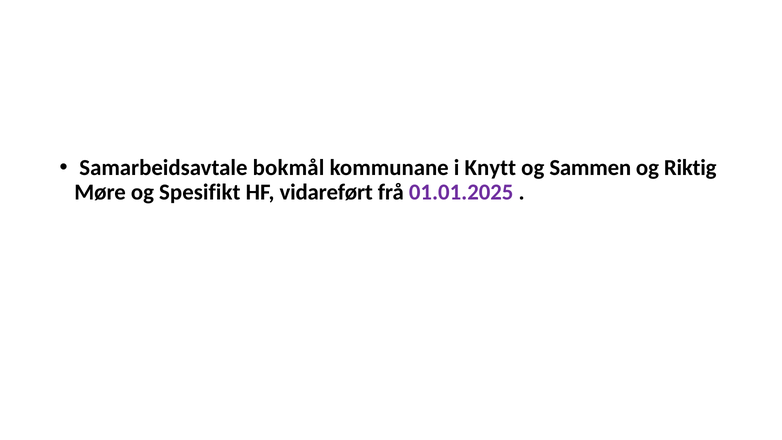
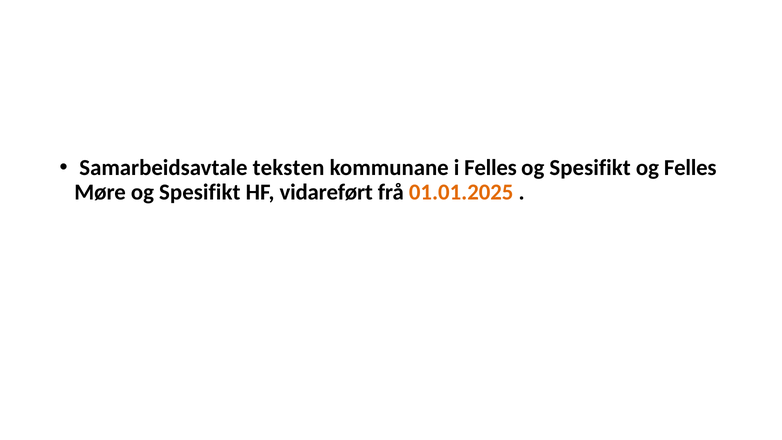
bokmål: bokmål -> teksten (289, 168)
i Knytt: Knytt -> Felles (490, 168)
Sammen: Sammen -> Spesifikt (590, 168)
og Riktig: Riktig -> Felles (690, 168)
01.01.2025 colour: purple -> orange (461, 192)
